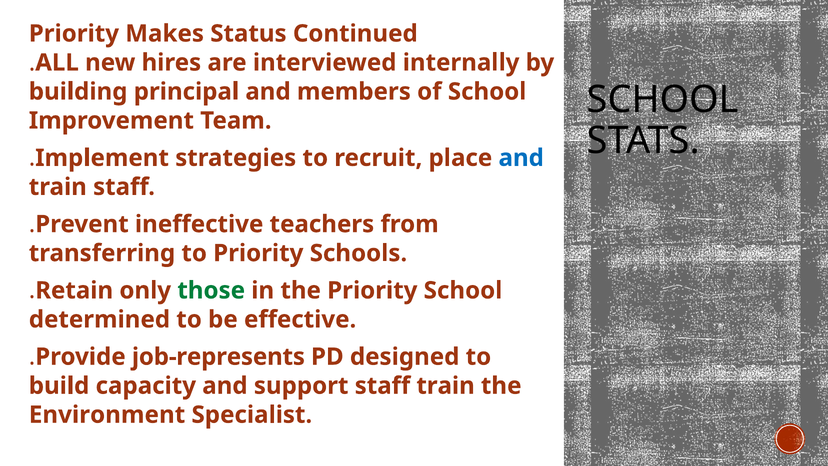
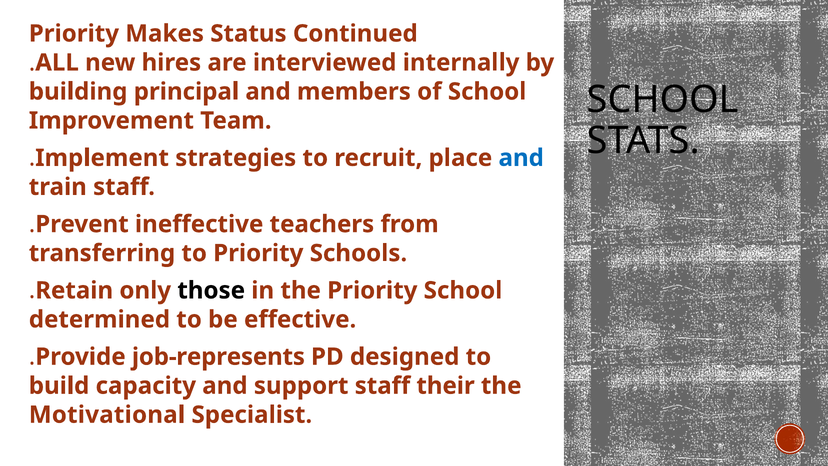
those colour: green -> black (211, 290)
staff train: train -> their (446, 386)
Environment: Environment -> Motivational (107, 415)
